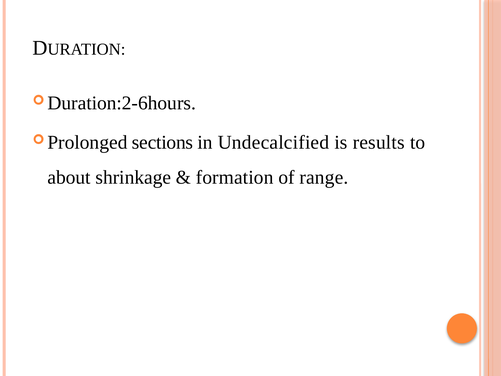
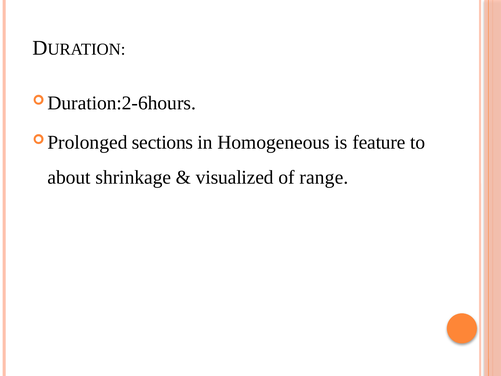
Undecalcified: Undecalcified -> Homogeneous (274, 142)
results: results -> feature (379, 142)
formation: formation -> visualized (235, 177)
